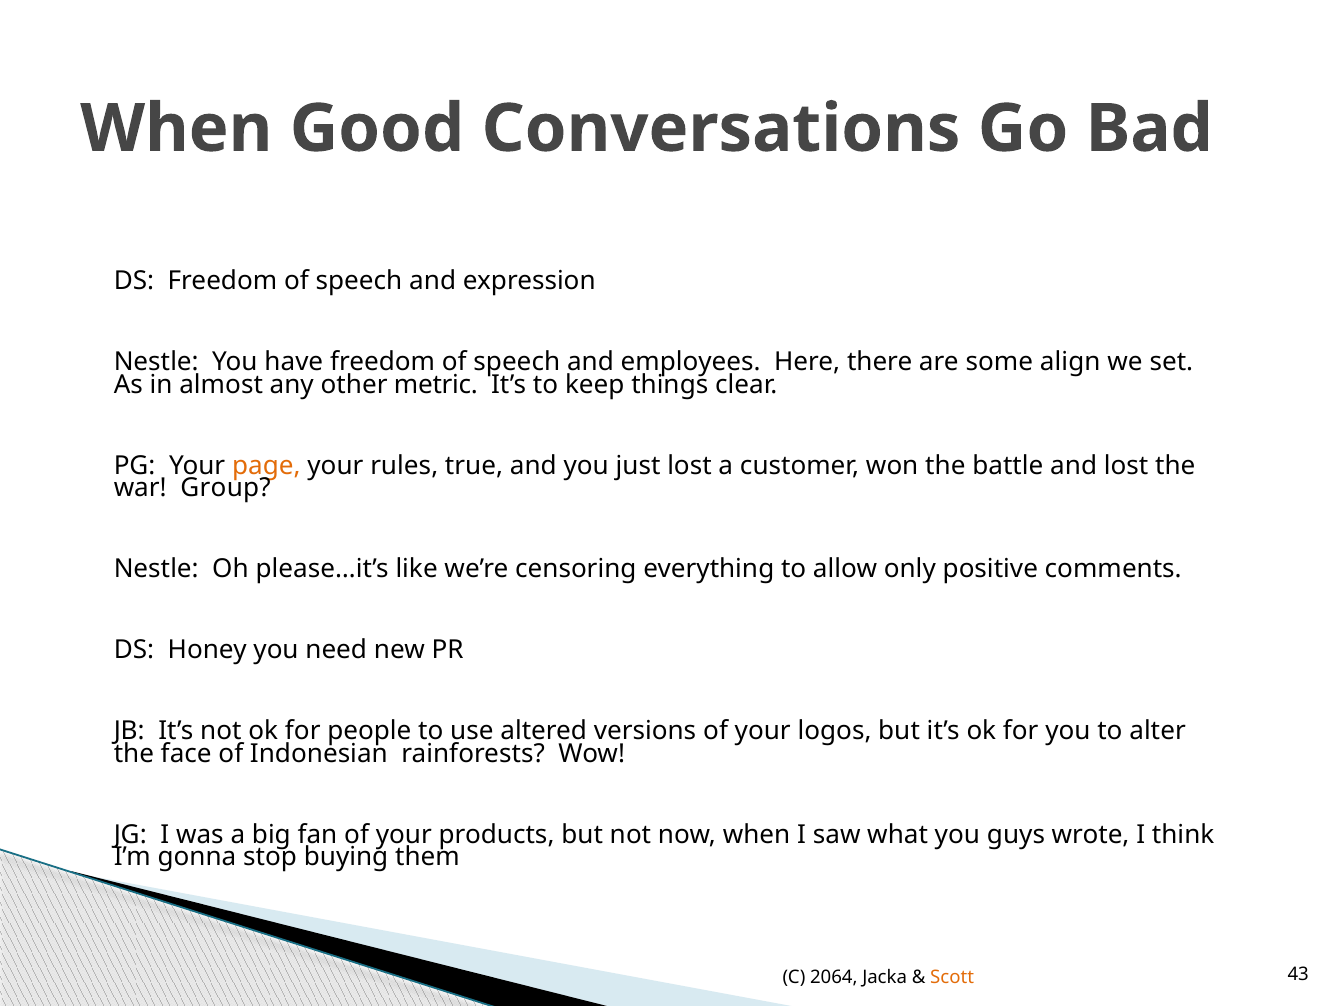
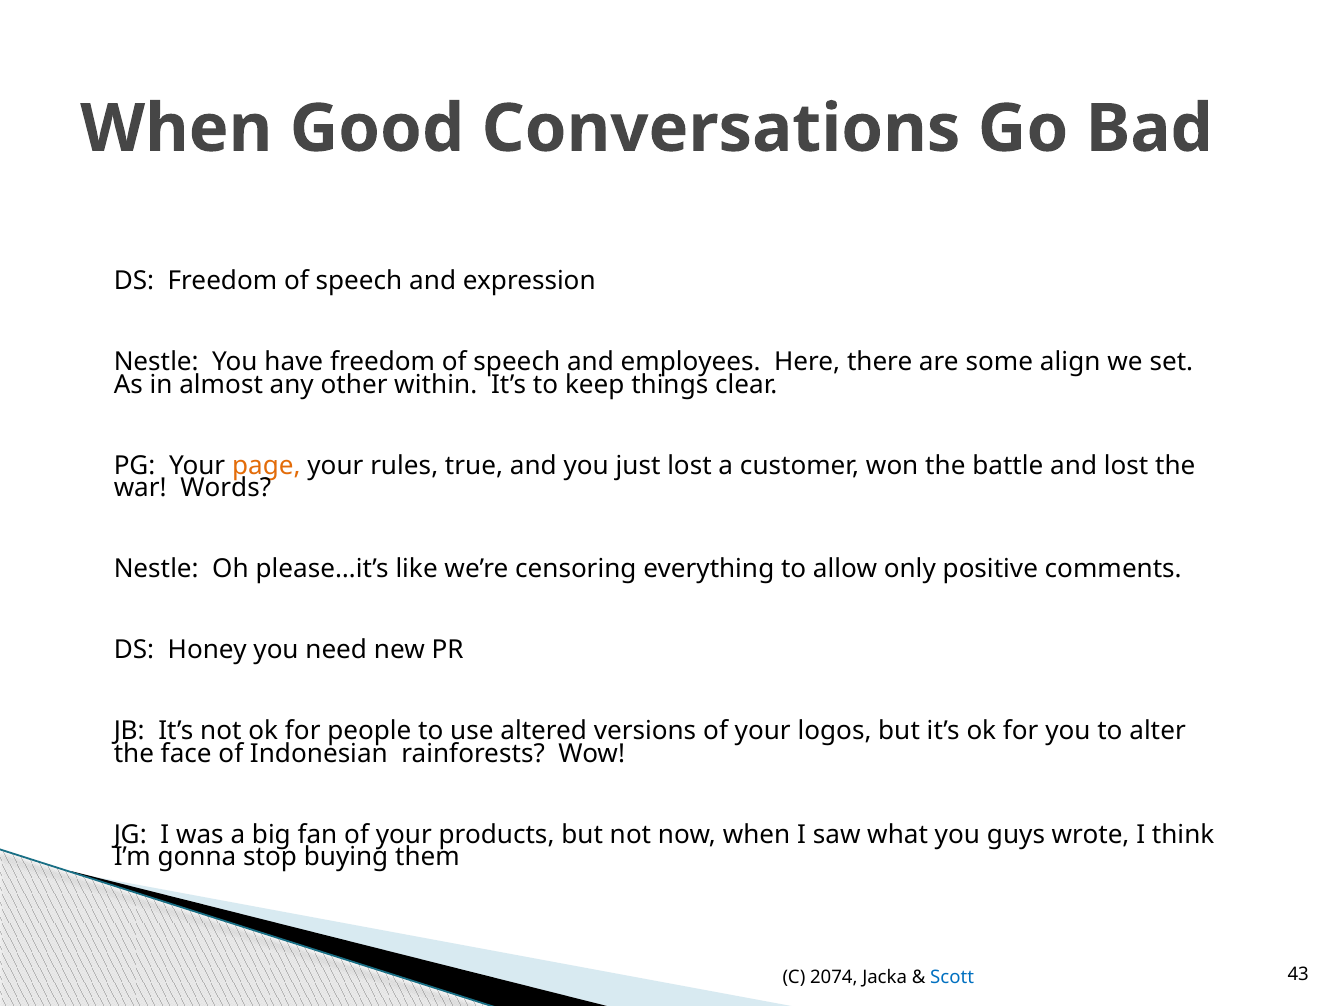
metric: metric -> within (436, 384)
Group: Group -> Words (226, 488)
2064: 2064 -> 2074 (834, 977)
Scott colour: orange -> blue (952, 977)
